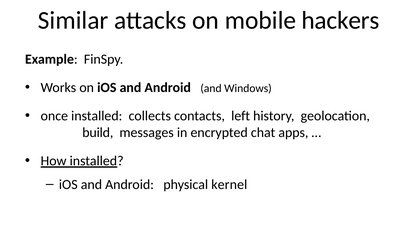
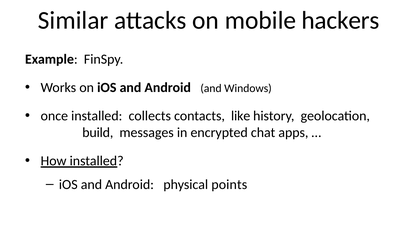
left: left -> like (241, 116)
kernel: kernel -> points (229, 184)
